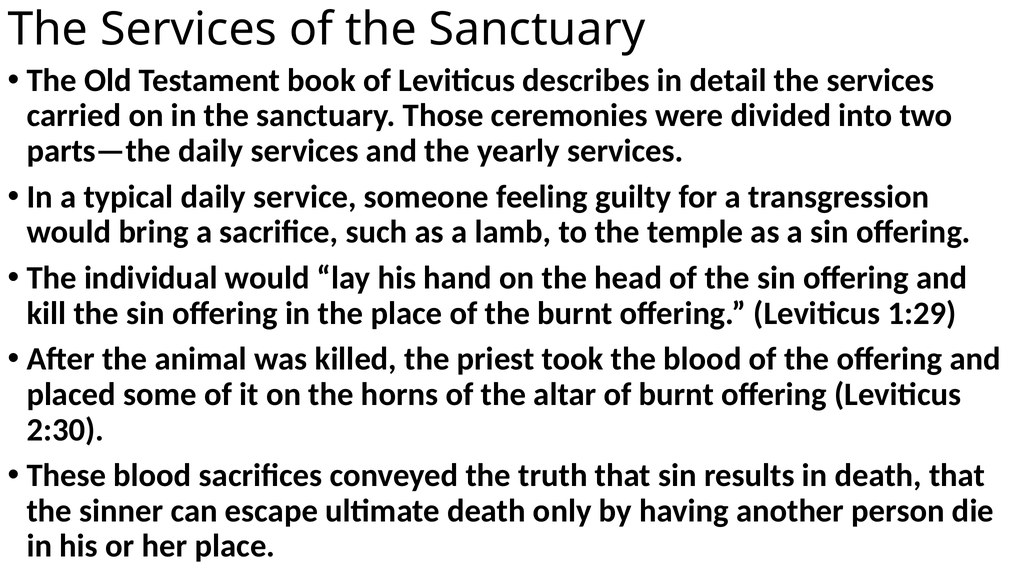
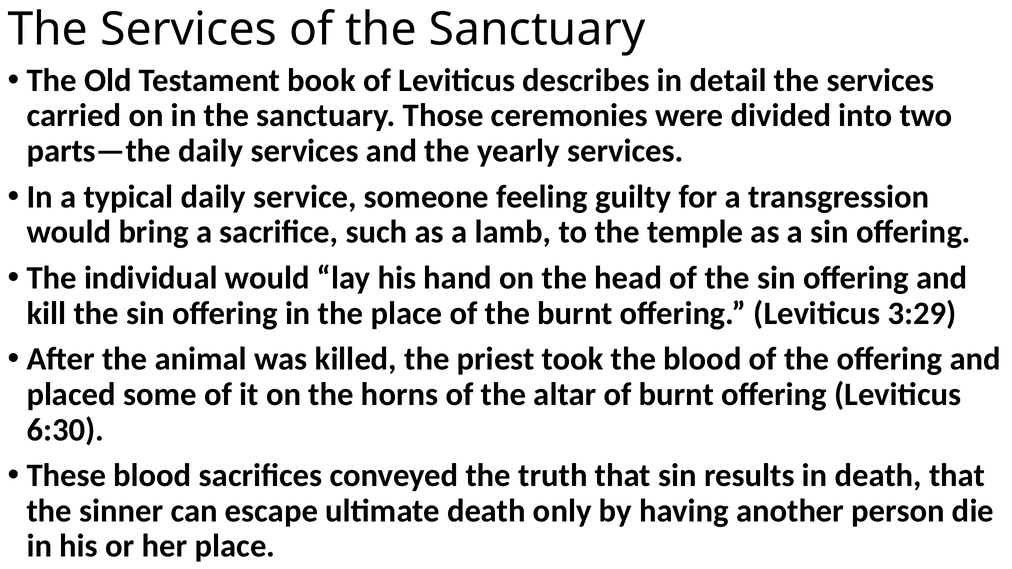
1:29: 1:29 -> 3:29 (922, 313)
2:30: 2:30 -> 6:30 (65, 430)
